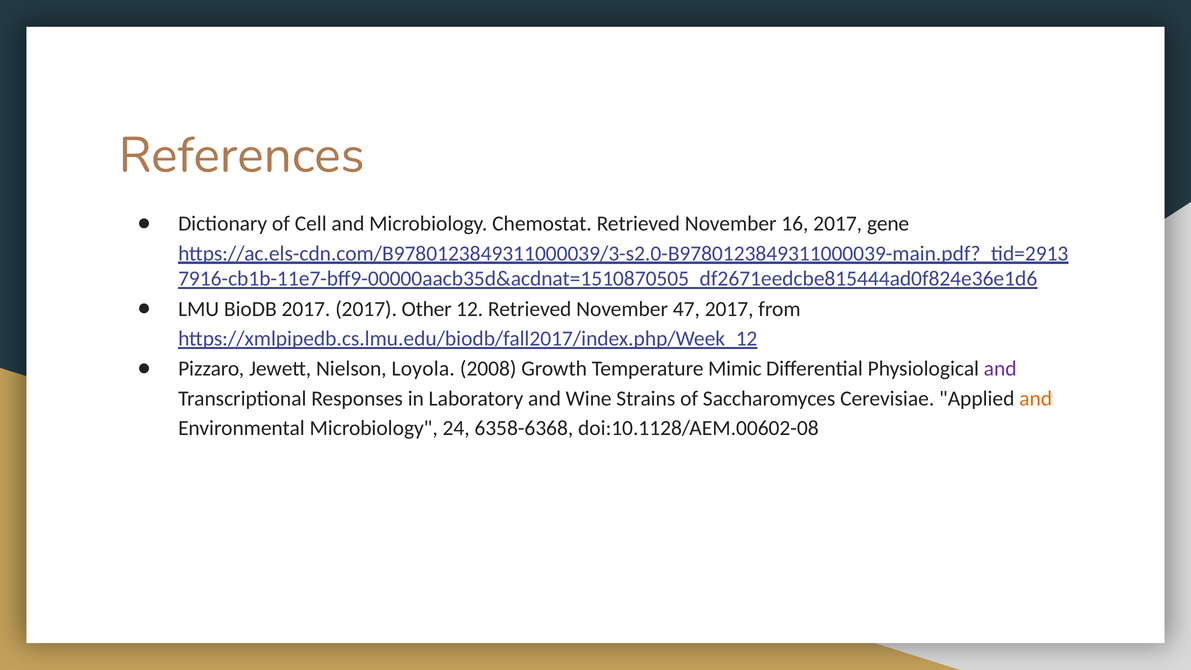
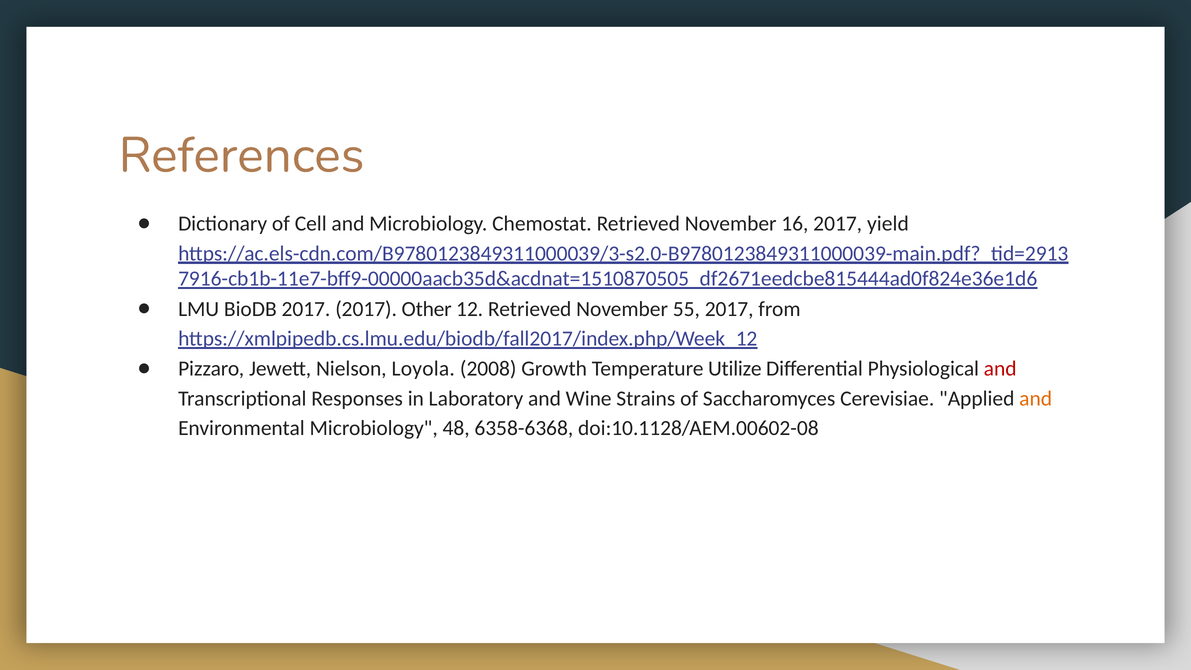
gene: gene -> yield (888, 224)
47: 47 -> 55 (686, 309)
Mimic: Mimic -> Utilize (735, 369)
and colour: purple -> red (1000, 369)
24: 24 -> 48 (456, 428)
